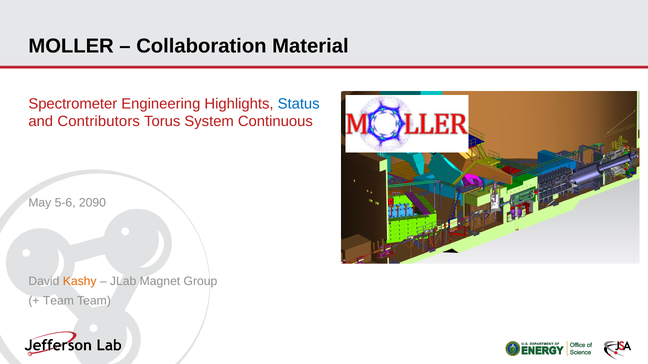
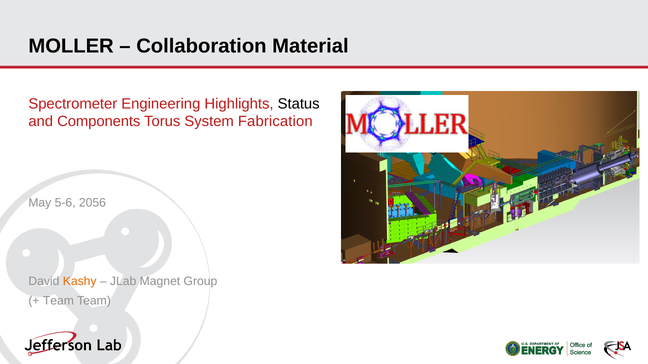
Status colour: blue -> black (299, 104)
Contributors: Contributors -> Components (99, 122)
Continuous: Continuous -> Fabrication (275, 122)
2090: 2090 -> 2056 (92, 203)
